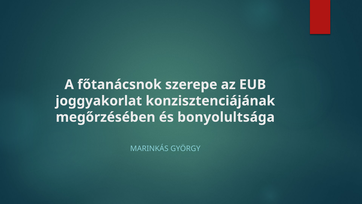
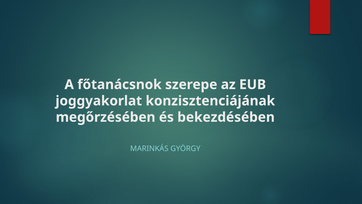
bonyolultsága: bonyolultsága -> bekezdésében (226, 117)
